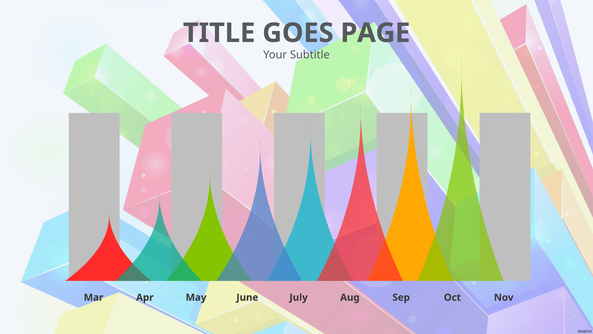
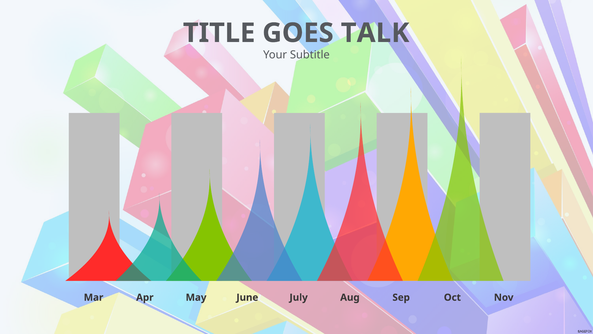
PAGE: PAGE -> TALK (375, 33)
